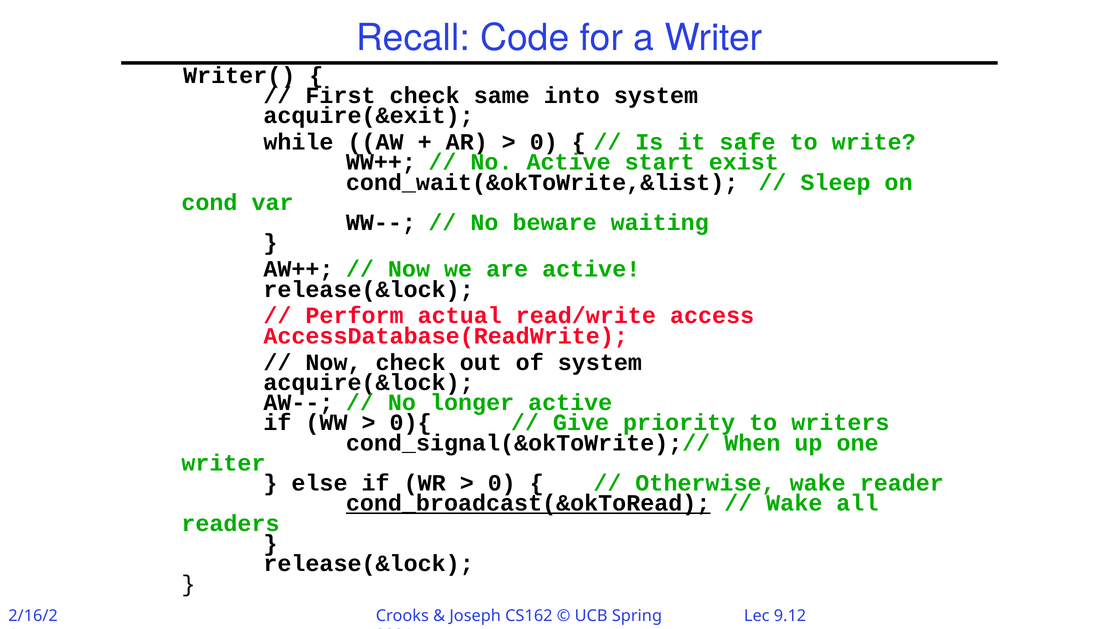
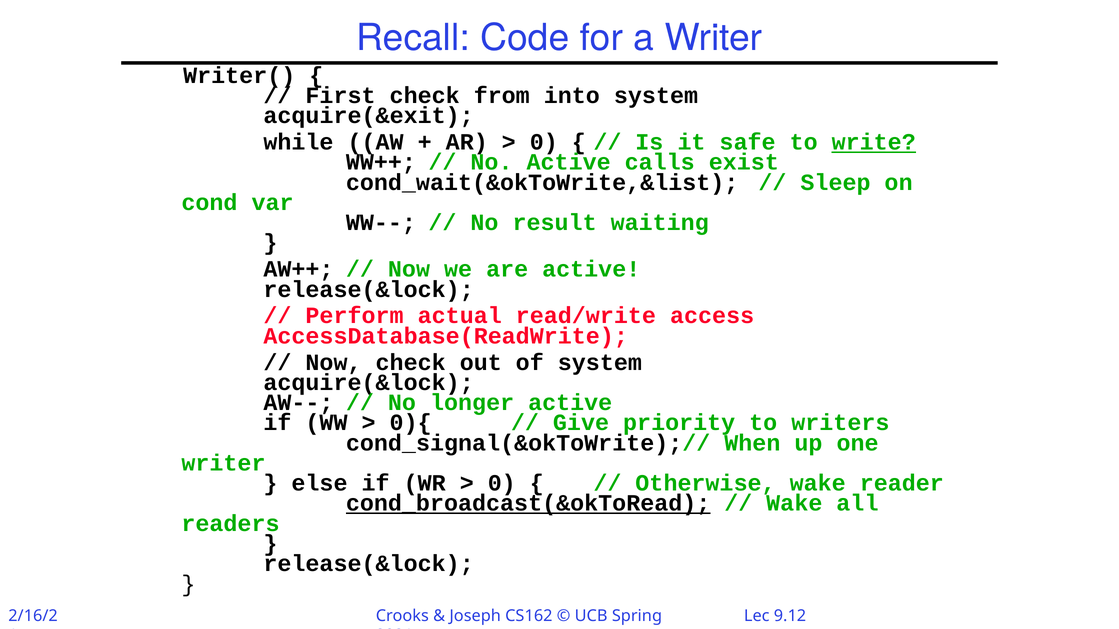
same: same -> from (502, 96)
write underline: none -> present (874, 142)
start: start -> calls (660, 162)
beware: beware -> result (555, 223)
